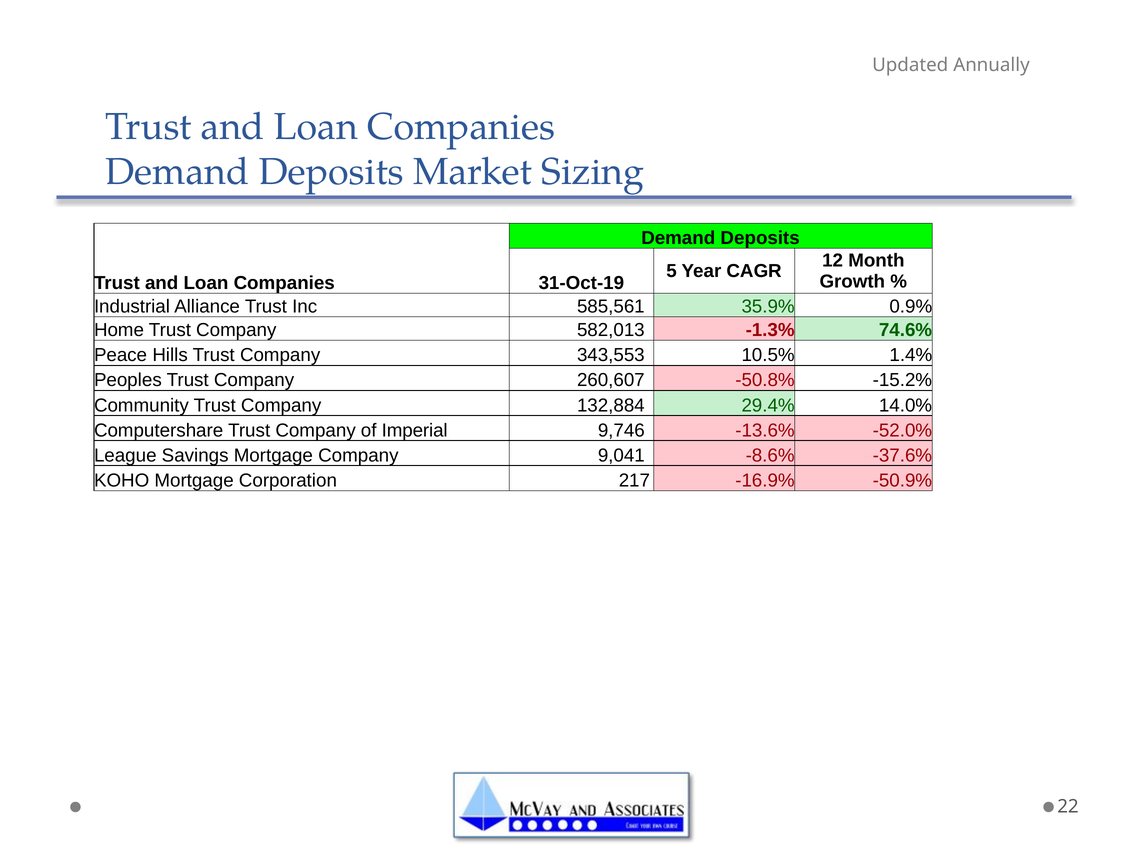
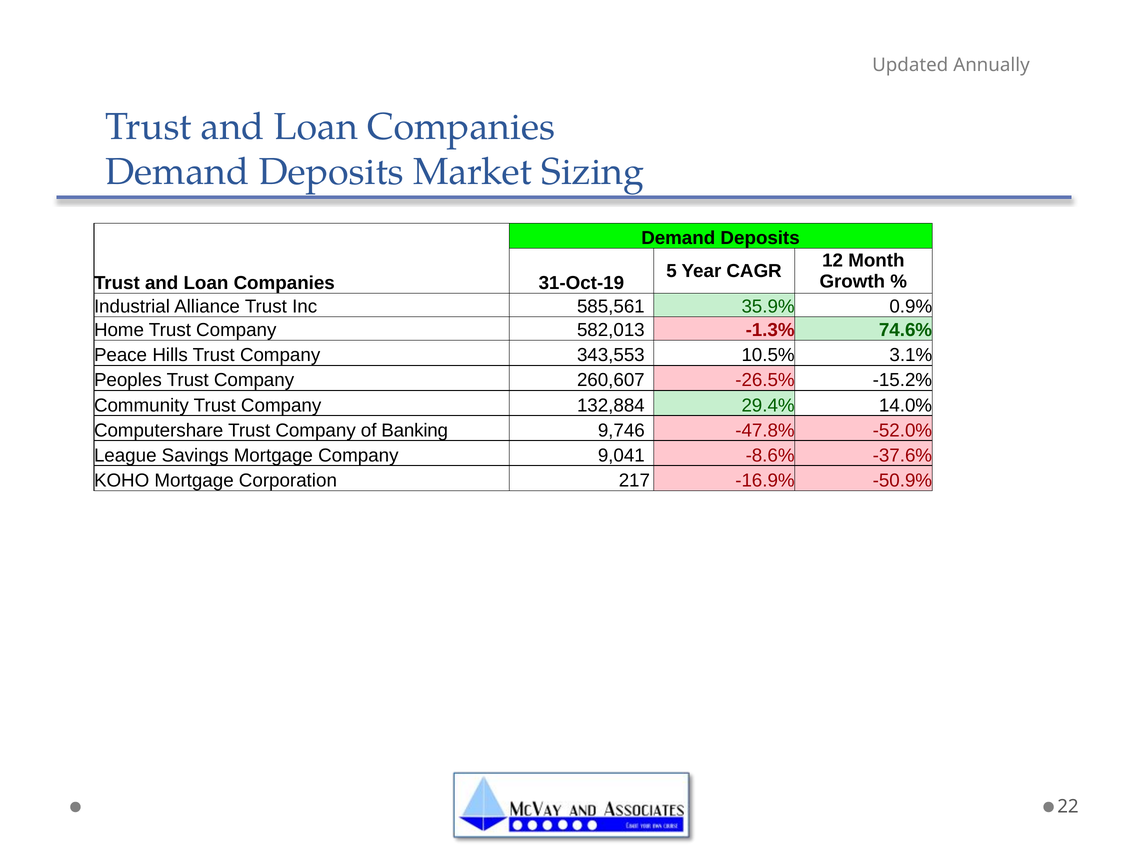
1.4%: 1.4% -> 3.1% (911, 355)
-50.8%: -50.8% -> -26.5% (765, 380)
Imperial: Imperial -> Banking (415, 430)
-13.6%: -13.6% -> -47.8% (765, 430)
